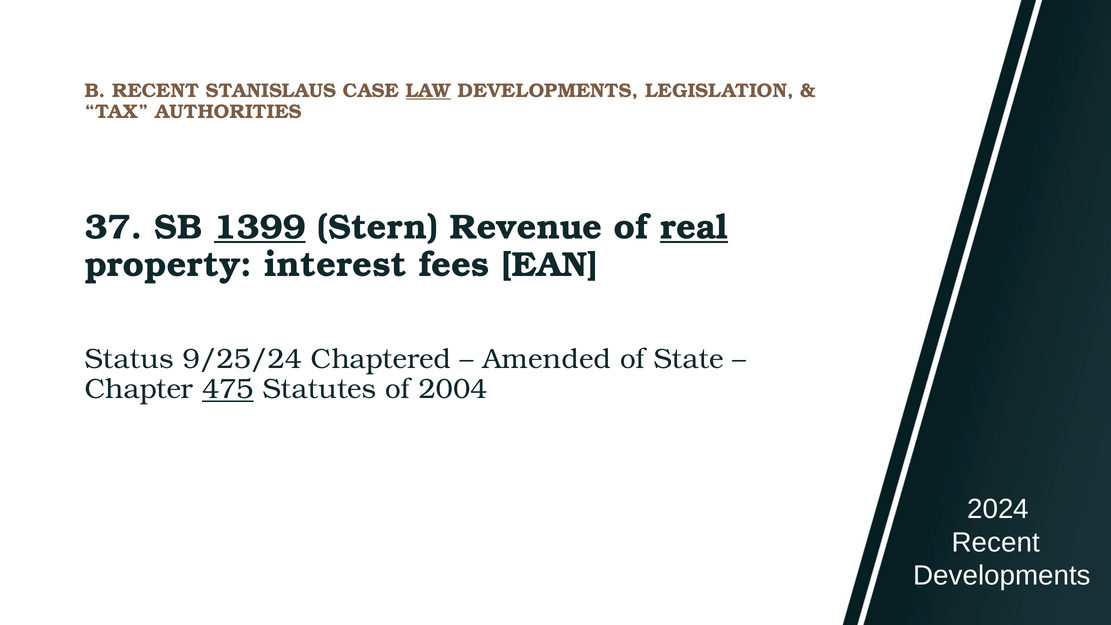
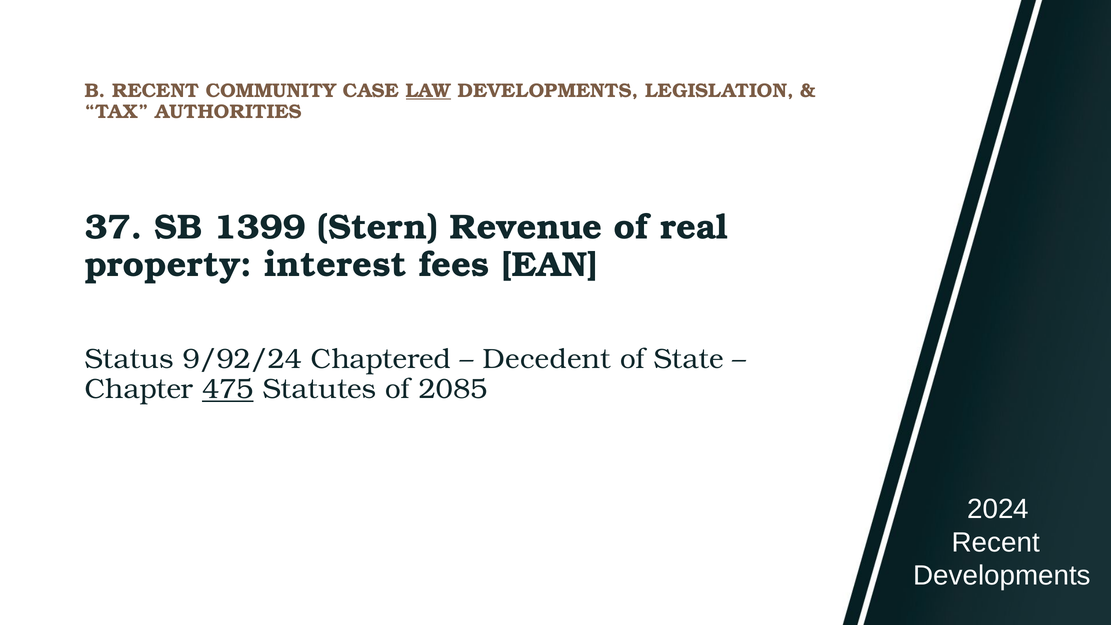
STANISLAUS: STANISLAUS -> COMMUNITY (271, 91)
1399 underline: present -> none (260, 227)
real underline: present -> none (694, 227)
9/25/24: 9/25/24 -> 9/92/24 (242, 359)
Amended: Amended -> Decedent (547, 359)
2004: 2004 -> 2085 (453, 389)
